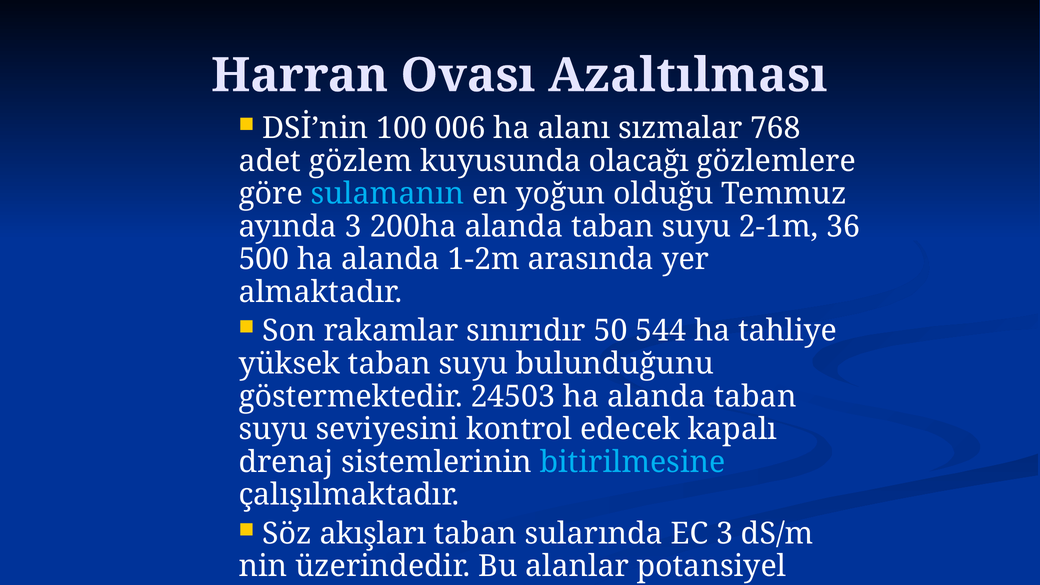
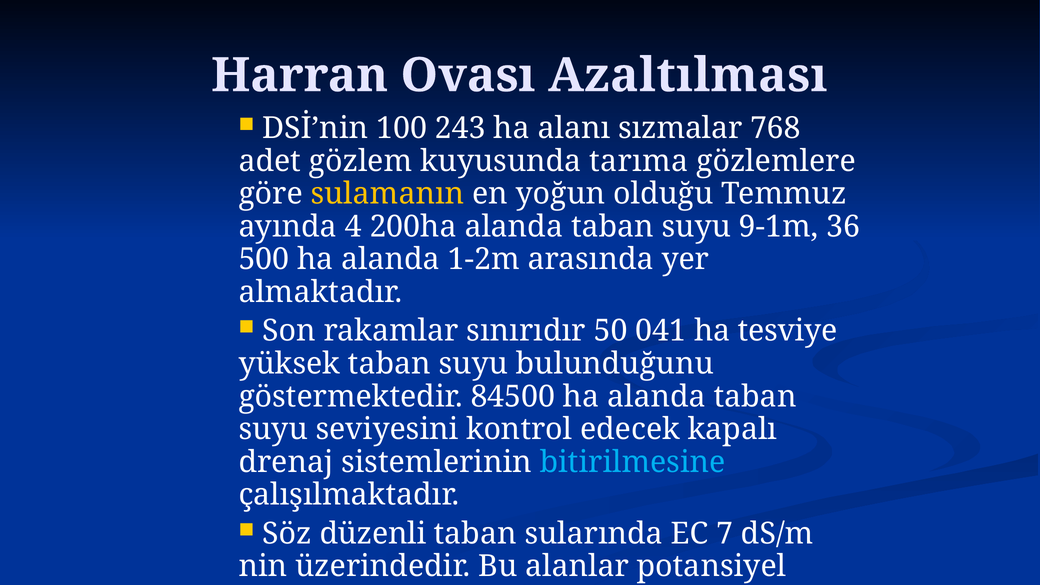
006: 006 -> 243 (460, 128)
olacağı: olacağı -> tarıma (639, 161)
sulamanın colour: light blue -> yellow (387, 194)
ayında 3: 3 -> 4 (353, 227)
2-1m: 2-1m -> 9-1m (779, 227)
544: 544 -> 041 (661, 331)
tahliye: tahliye -> tesviye (788, 331)
24503: 24503 -> 84500 (513, 397)
akışları: akışları -> düzenli (373, 534)
EC 3: 3 -> 7 (725, 534)
